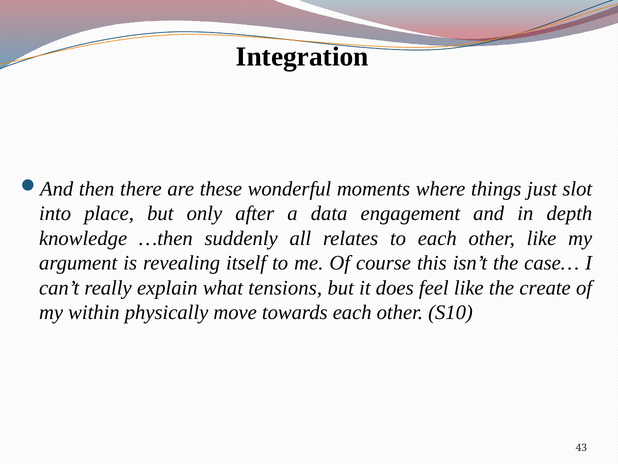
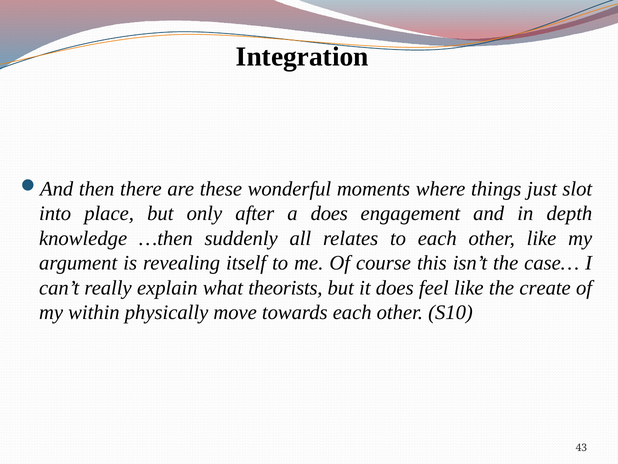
a data: data -> does (329, 213)
tensions: tensions -> theorists (285, 287)
